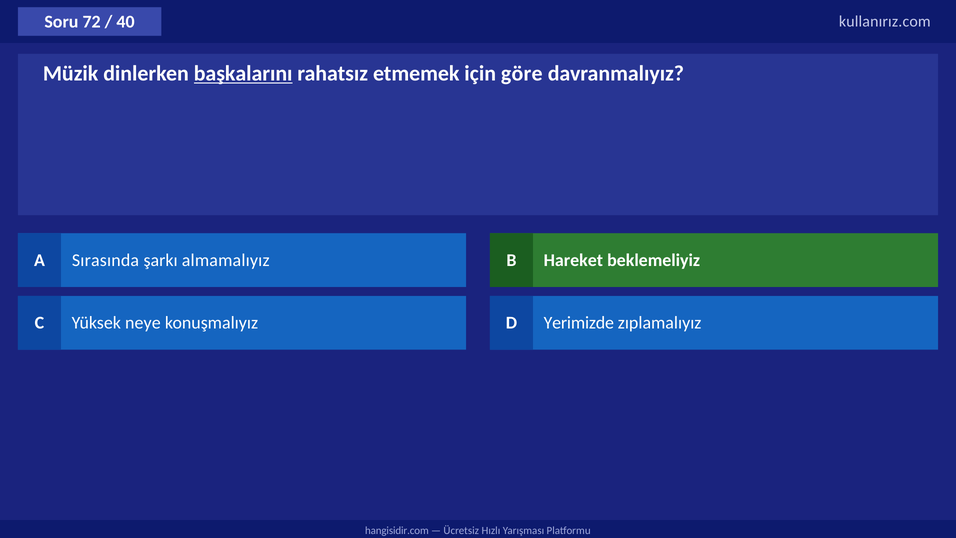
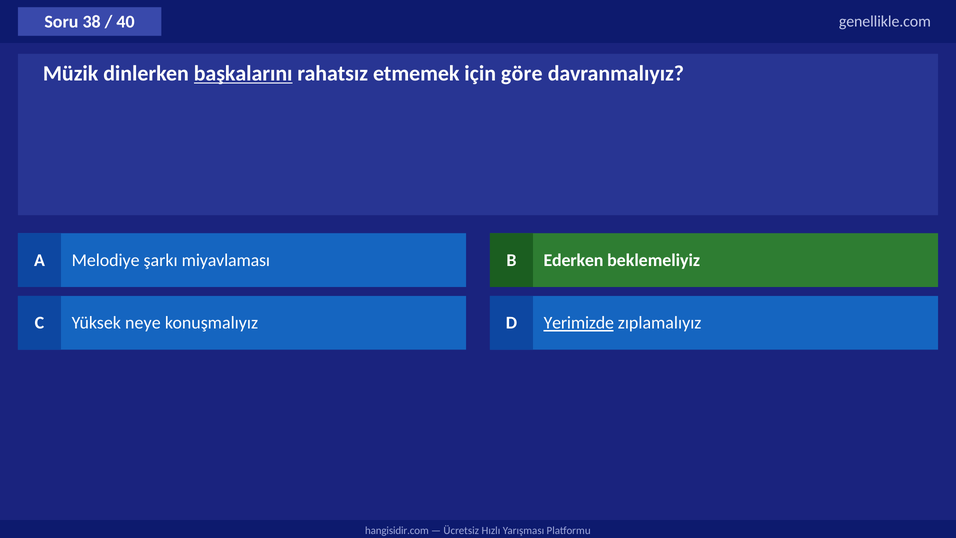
72: 72 -> 38 (92, 22)
kullanırız.com: kullanırız.com -> genellikle.com (885, 22)
Sırasında: Sırasında -> Melodiye (106, 260)
almamalıyız: almamalıyız -> miyavlaması (226, 260)
Hareket: Hareket -> Ederken (573, 260)
Yerimizde underline: none -> present (579, 323)
